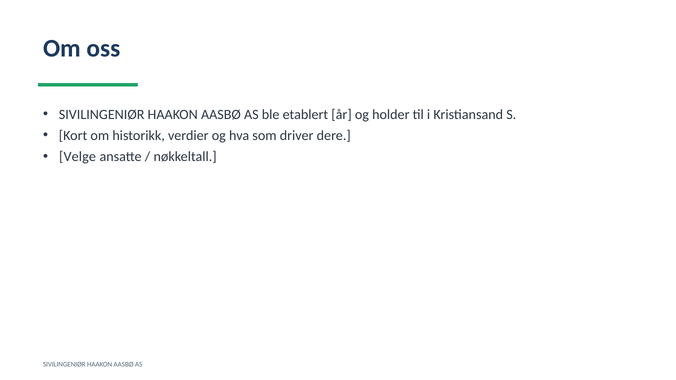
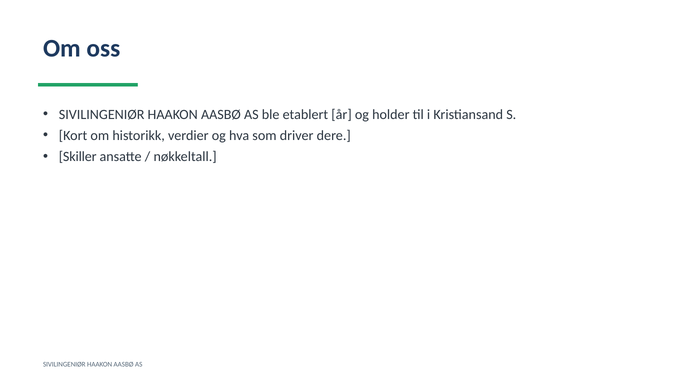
Velge: Velge -> Skiller (78, 157)
